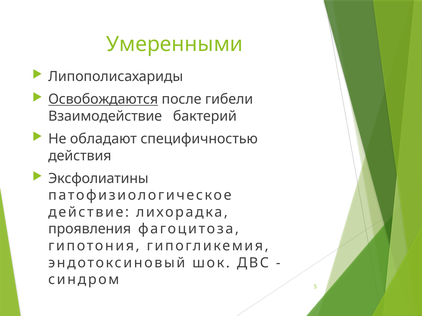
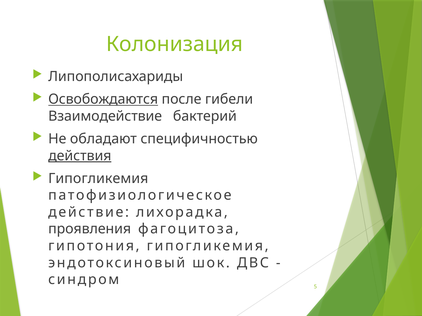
Умеренными: Умеренными -> Колонизация (175, 44)
действия underline: none -> present (80, 156)
Эксфолиатины: Эксфолиатины -> Гипогликемия (98, 179)
